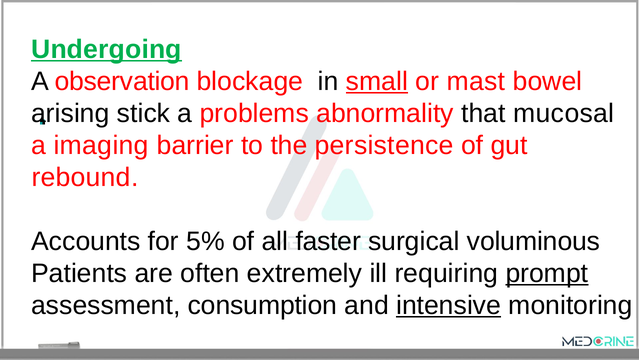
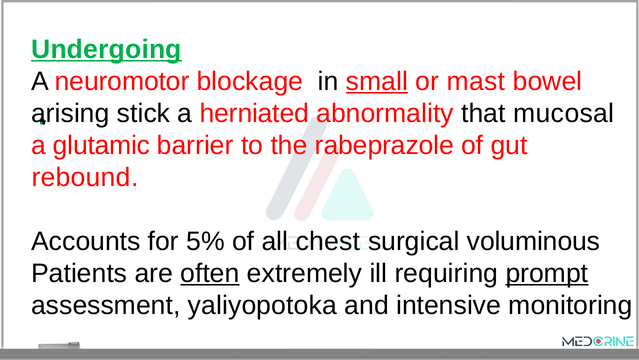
observation: observation -> neuromotor (122, 81)
problems: problems -> herniated (254, 113)
imaging: imaging -> glutamic (101, 145)
persistence: persistence -> rabeprazole (384, 145)
faster: faster -> chest (328, 241)
often underline: none -> present (210, 273)
consumption: consumption -> yaliyopotoka (262, 305)
intensive underline: present -> none (449, 305)
